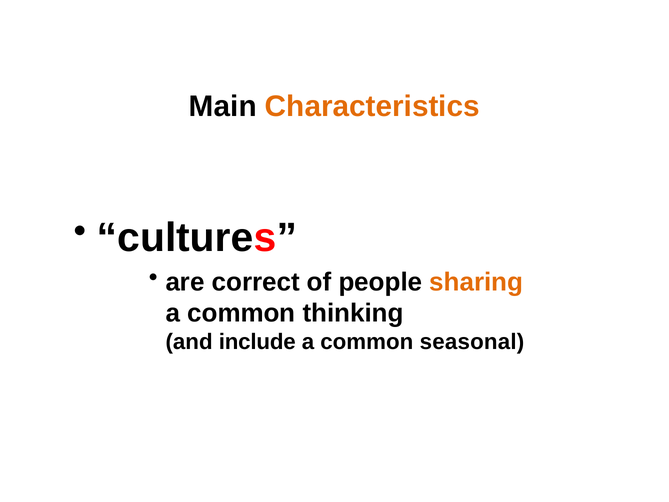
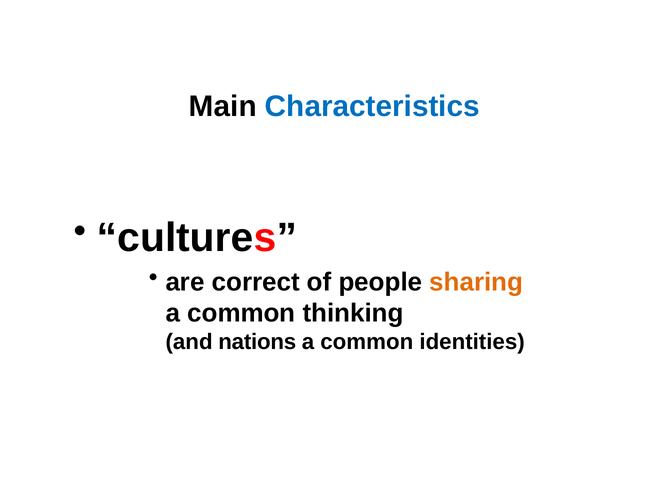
Characteristics colour: orange -> blue (372, 106)
include: include -> nations (257, 342)
seasonal: seasonal -> identities (472, 342)
